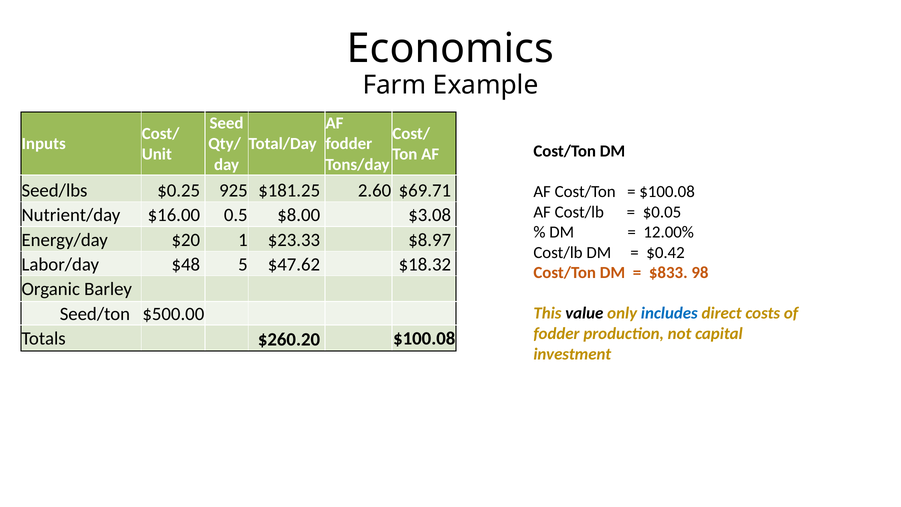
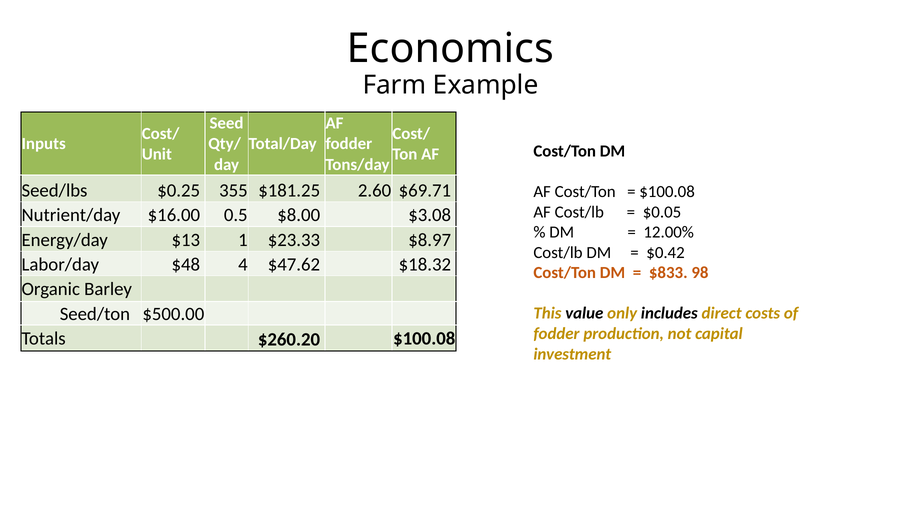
925: 925 -> 355 (233, 190)
$20: $20 -> $13 (186, 240)
5: 5 -> 4 (243, 264)
includes colour: blue -> black (669, 313)
